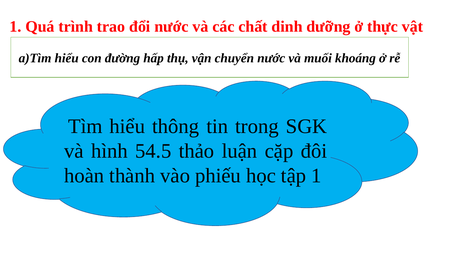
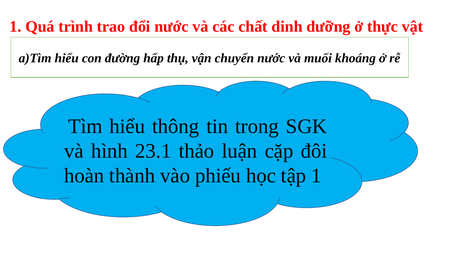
54.5: 54.5 -> 23.1 (153, 151)
